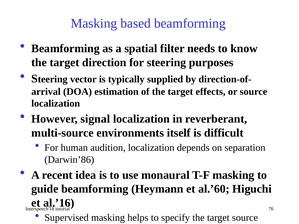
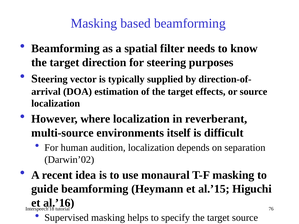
signal: signal -> where (95, 119)
Darwin’86: Darwin’86 -> Darwin’02 (69, 160)
al.’60: al.’60 -> al.’15 (214, 189)
